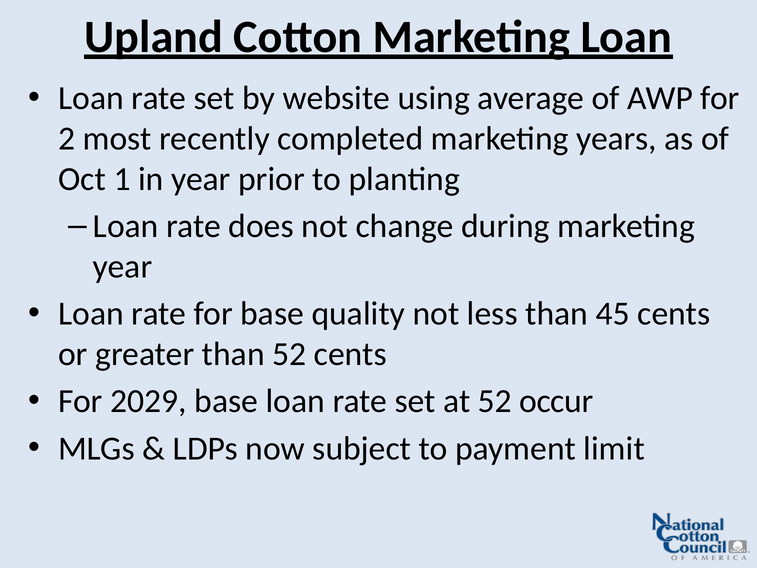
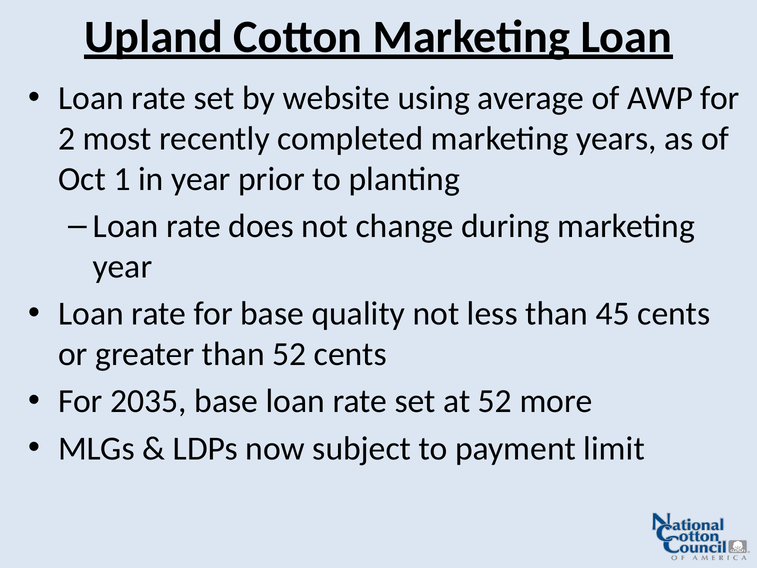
2029: 2029 -> 2035 (149, 401)
occur: occur -> more (556, 401)
